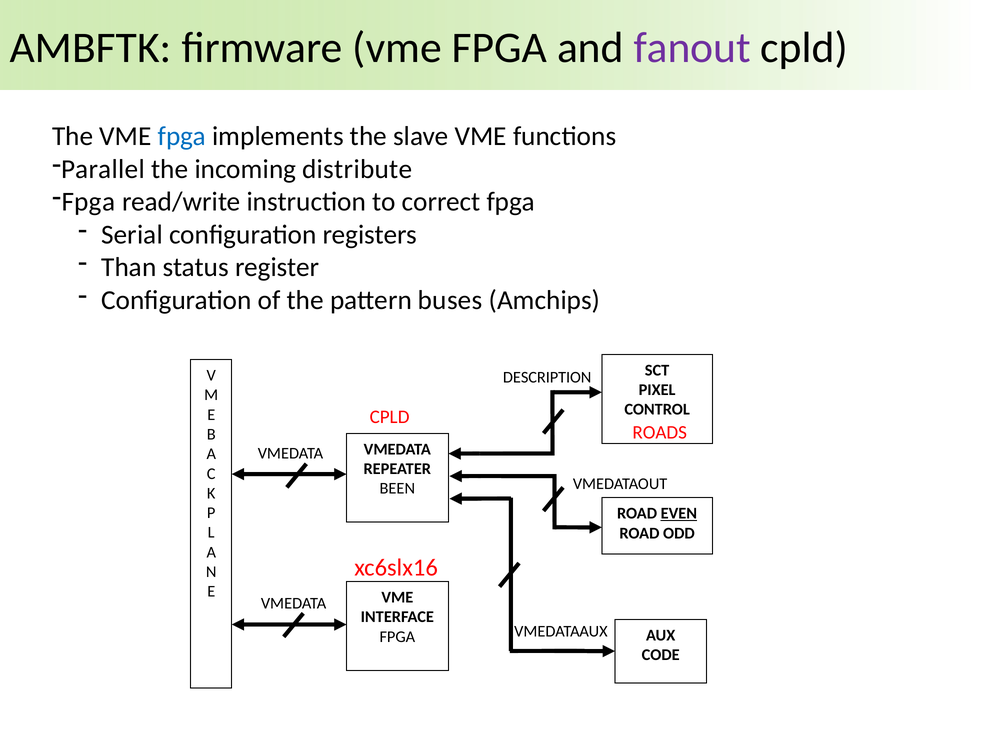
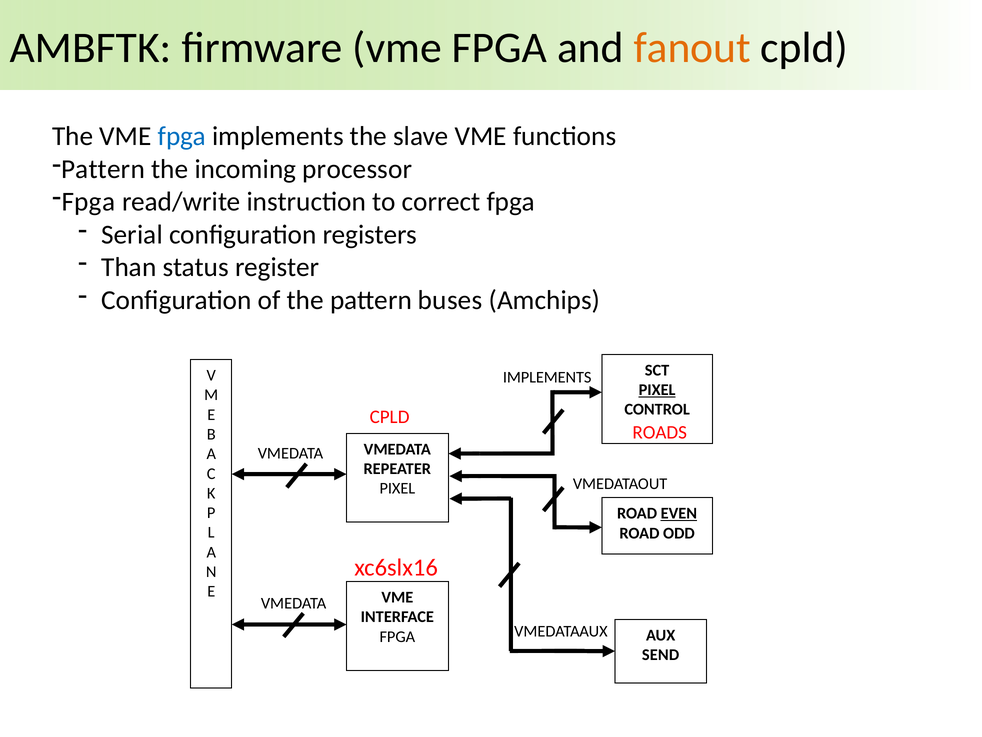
fanout colour: purple -> orange (692, 48)
Parallel: Parallel -> Pattern (103, 169)
distribute: distribute -> processor (357, 169)
DESCRIPTION: DESCRIPTION -> IMPLEMENTS (547, 377)
PIXEL underline: none -> present (657, 390)
BEEN: BEEN -> PIXEL (397, 488)
CODE: CODE -> SEND (661, 654)
